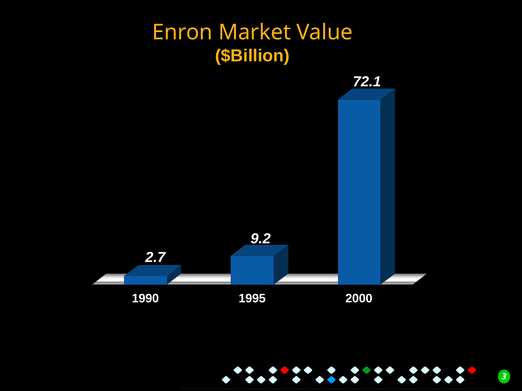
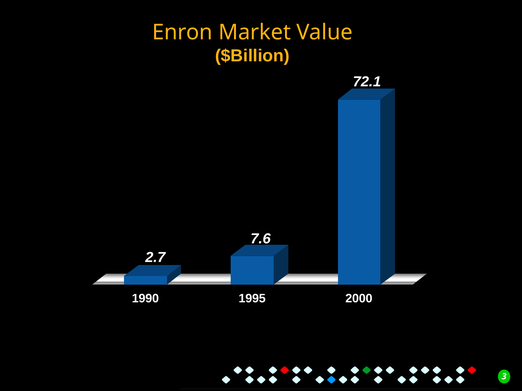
9.2: 9.2 -> 7.6 (261, 239)
